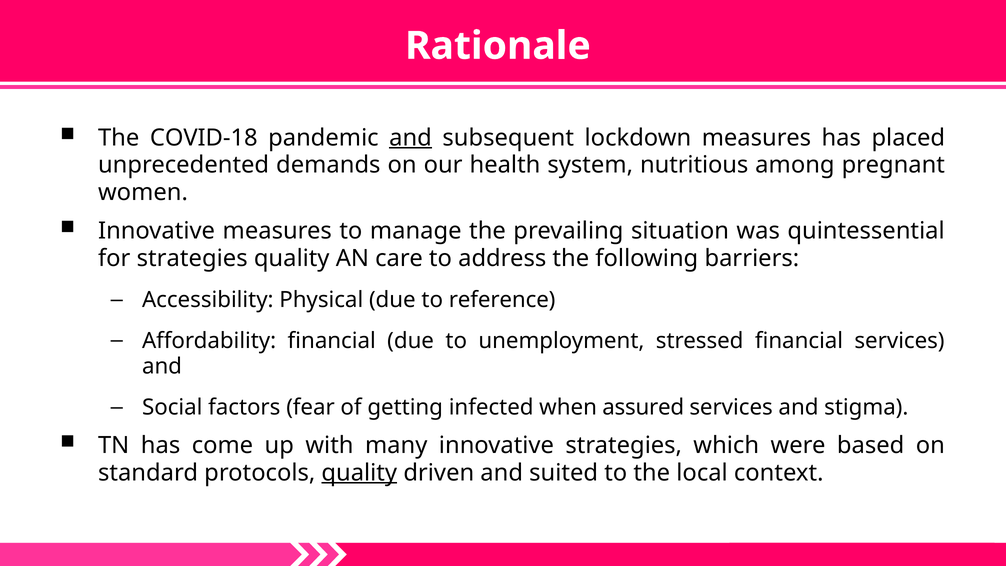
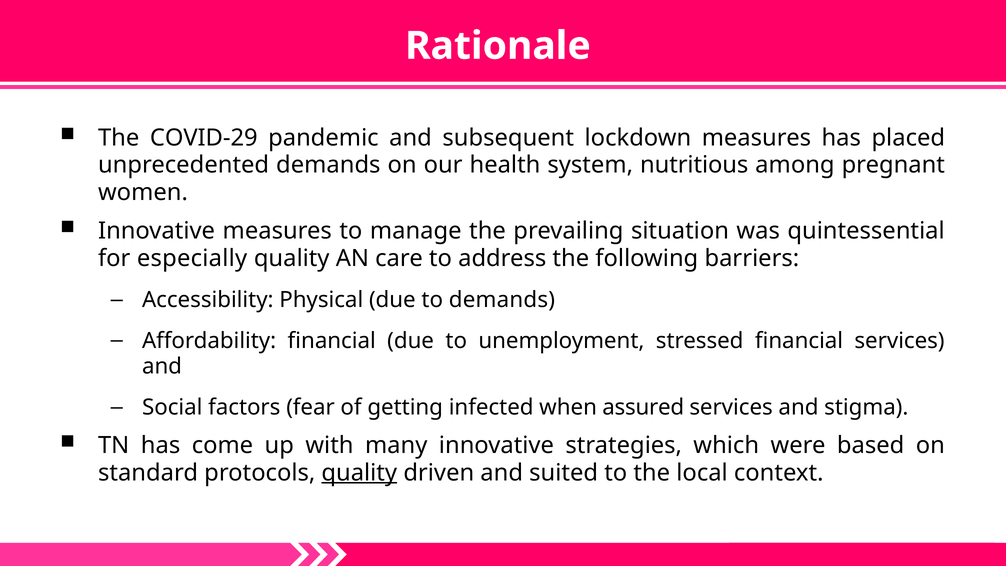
COVID-18: COVID-18 -> COVID-29 (204, 138)
and underline: present -> none (411, 138)
for strategies: strategies -> especially (192, 258)
to reference: reference -> demands (502, 300)
